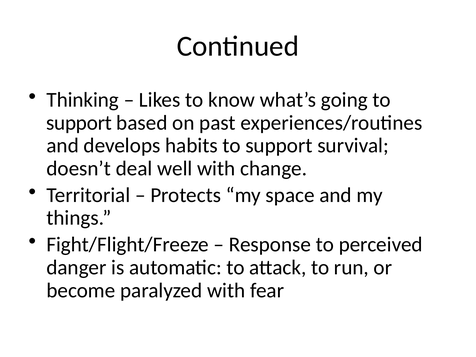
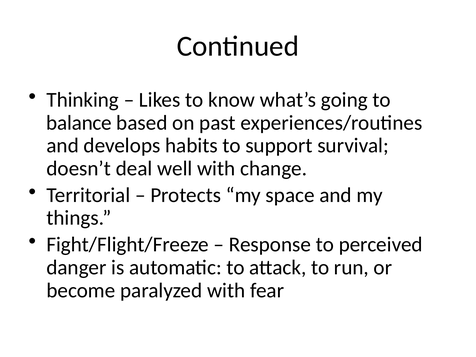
support: support -> balance (79, 123)
